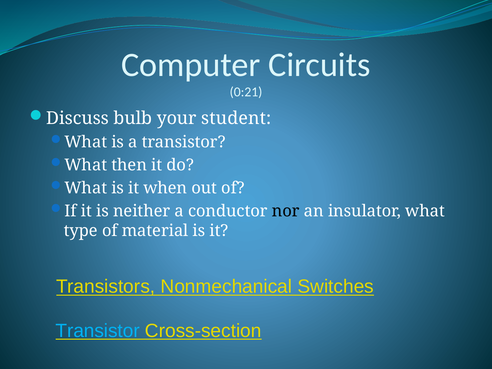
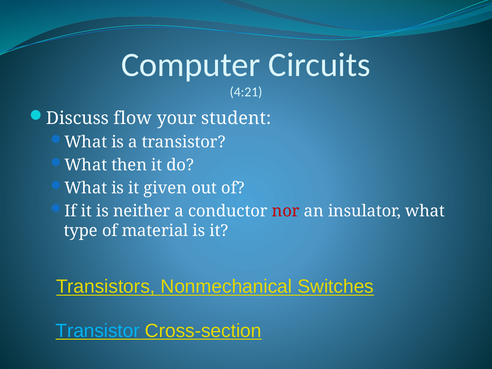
0:21: 0:21 -> 4:21 (246, 92)
bulb: bulb -> flow (133, 118)
when: when -> given (165, 188)
nor colour: black -> red (286, 211)
